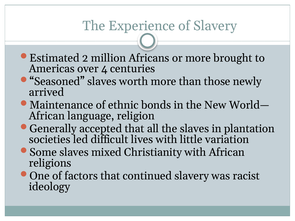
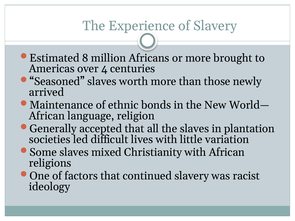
2: 2 -> 8 (85, 58)
